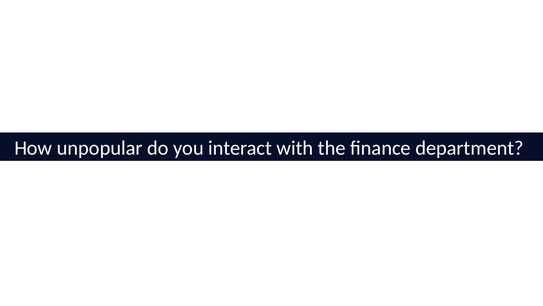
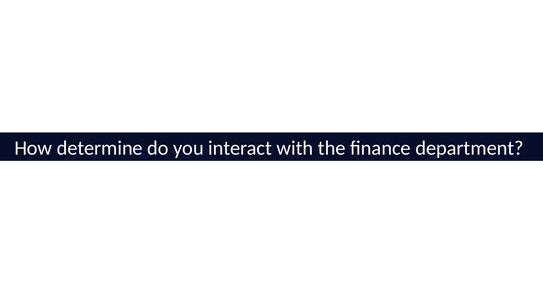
unpopular: unpopular -> determine (100, 148)
